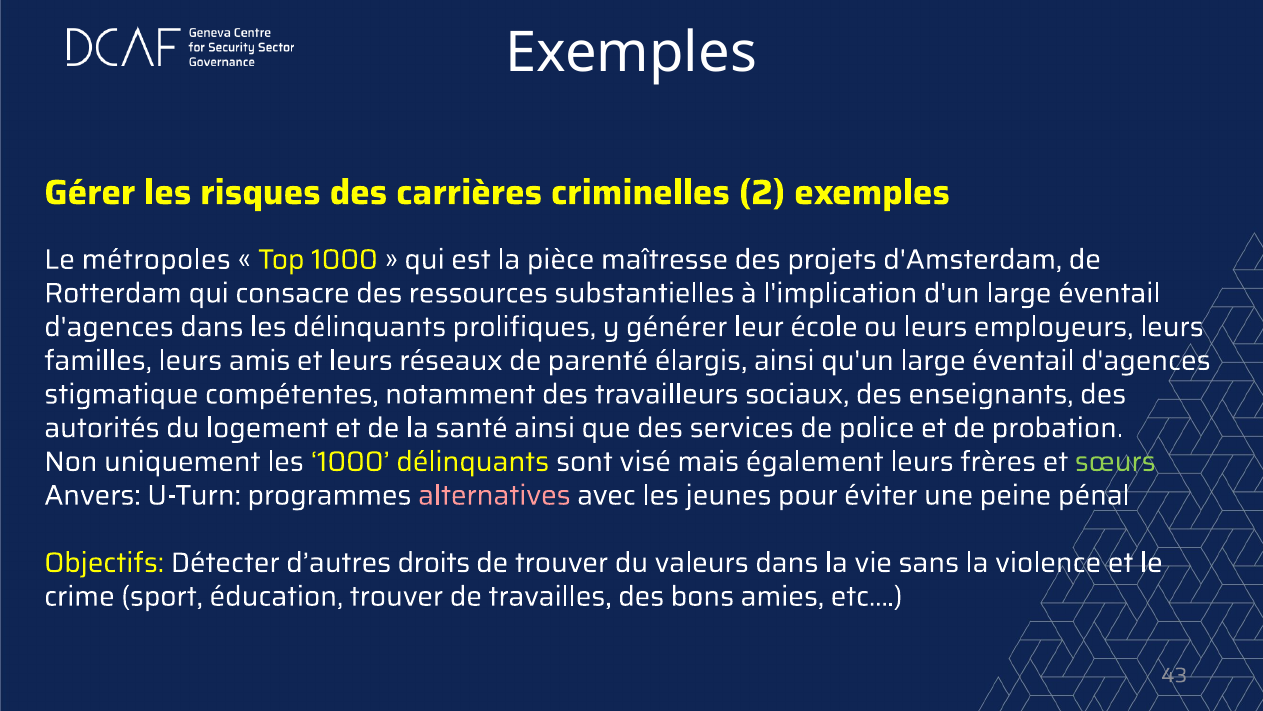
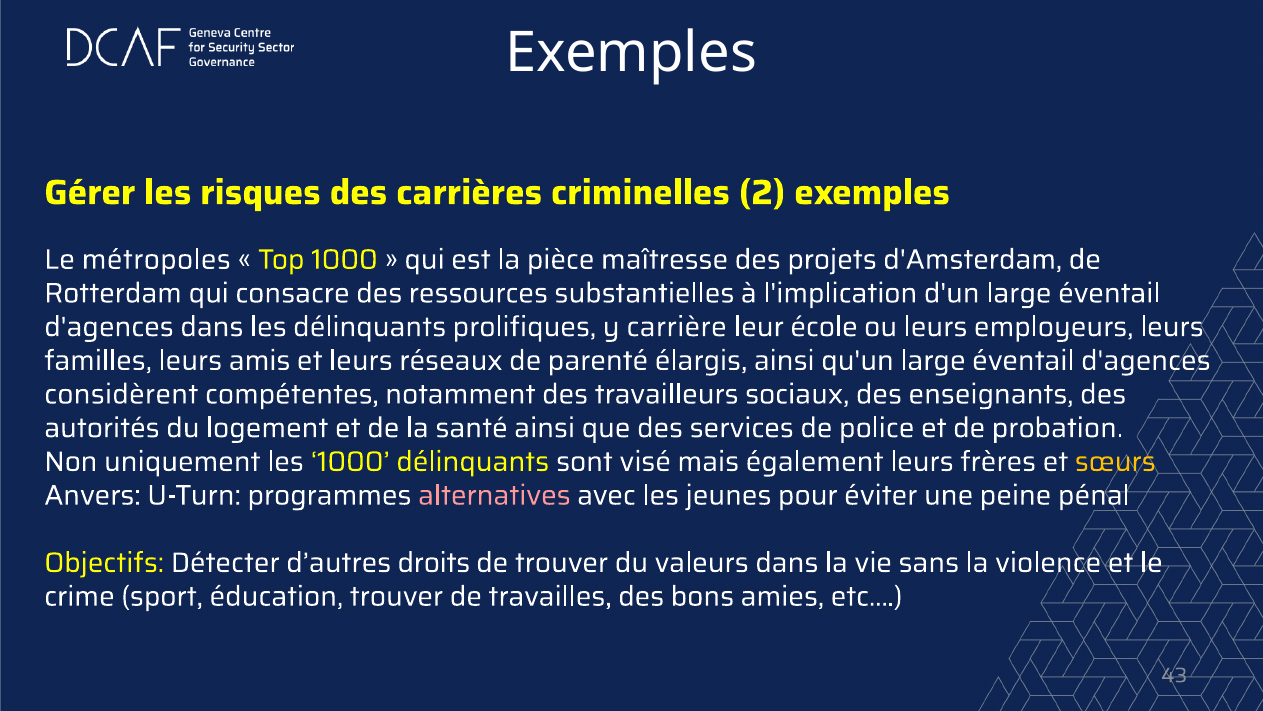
générer: générer -> carrière (677, 327)
stigmatique: stigmatique -> considèrent (121, 394)
sœurs colour: light green -> yellow (1115, 461)
